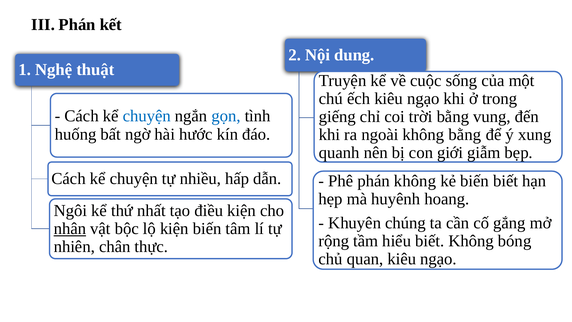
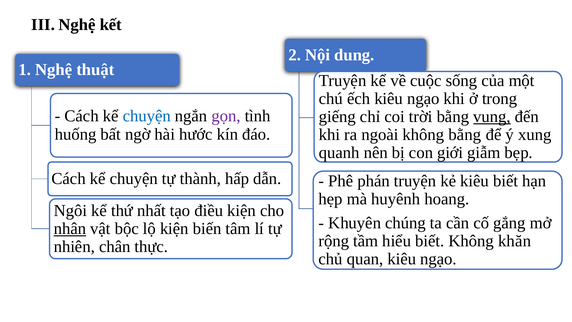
III Phán: Phán -> Nghệ (77, 25)
gọn colour: blue -> purple (226, 116)
vung underline: none -> present (492, 117)
nhiều: nhiều -> thành (200, 179)
phán không: không -> truyện (415, 181)
kẻ biến: biến -> kiêu (475, 181)
bóng: bóng -> khăn (515, 241)
